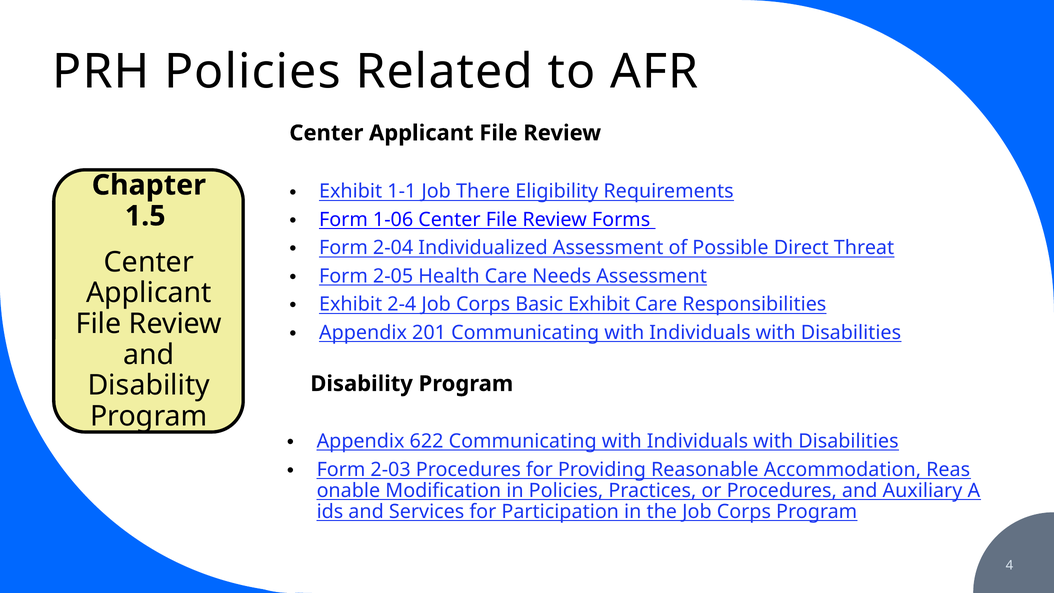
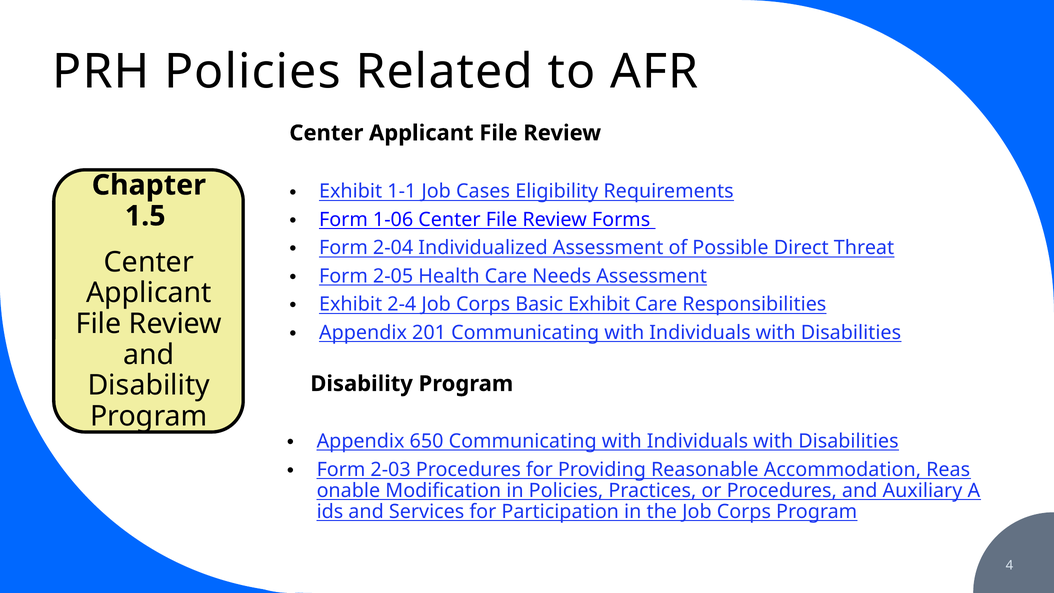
There: There -> Cases (483, 191)
622: 622 -> 650 (427, 441)
